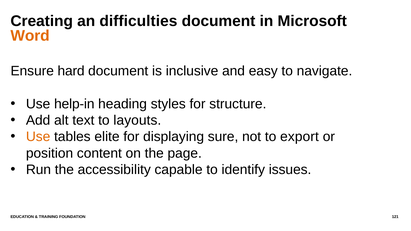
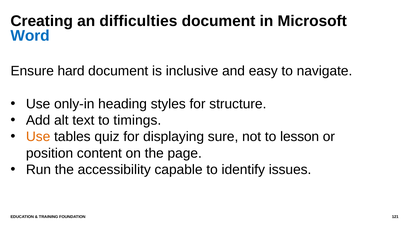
Word colour: orange -> blue (30, 36)
help-in: help-in -> only-in (74, 104)
layouts: layouts -> timings (137, 120)
elite: elite -> quiz (107, 137)
export: export -> lesson (300, 137)
